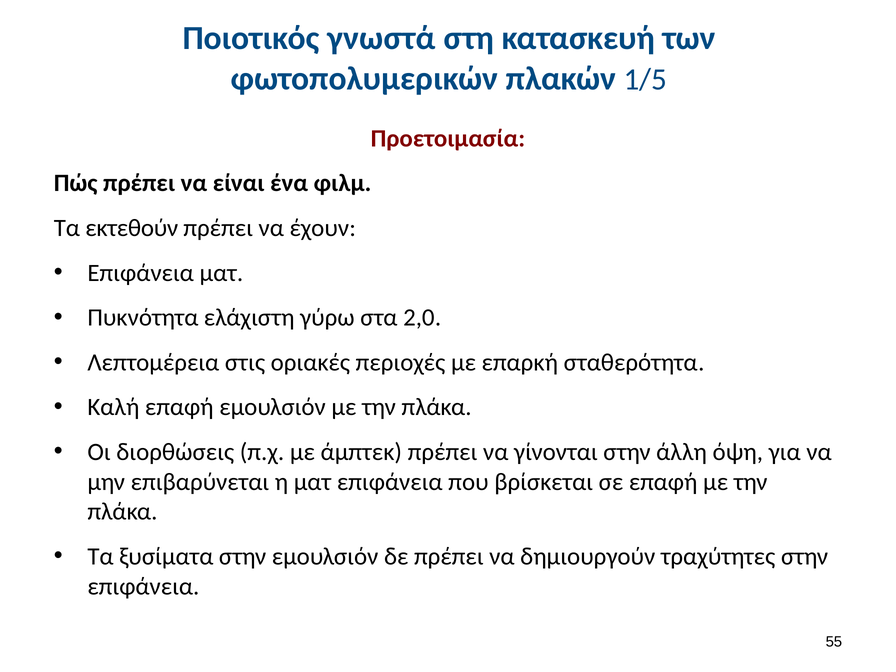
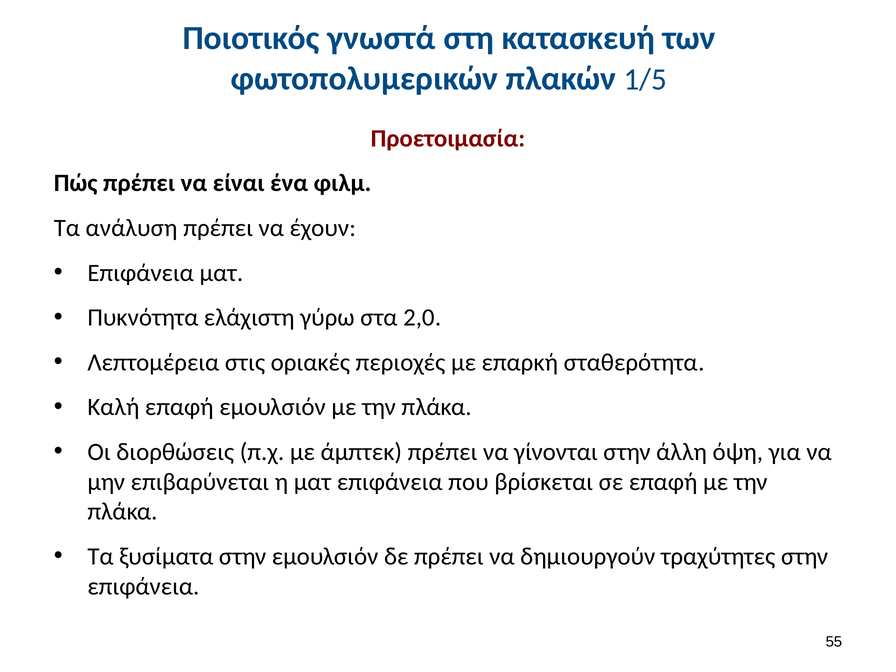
εκτεθούν: εκτεθούν -> ανάλυση (132, 228)
